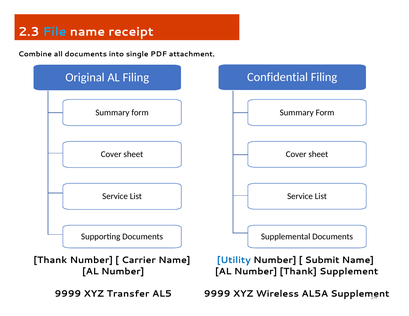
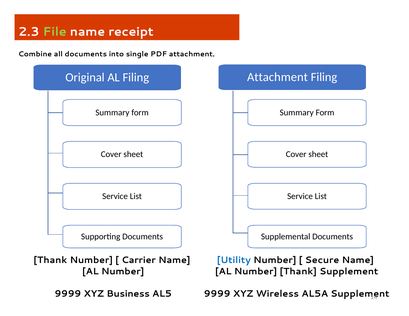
File colour: light blue -> light green (55, 32)
Filing Confidential: Confidential -> Attachment (277, 77)
Submit: Submit -> Secure (322, 260)
Transfer: Transfer -> Business (128, 294)
